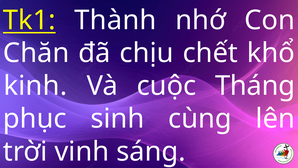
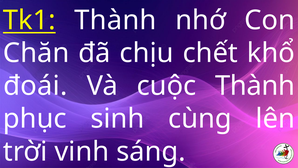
kinh: kinh -> đoái (35, 86)
cuộc Tháng: Tháng -> Thành (255, 86)
